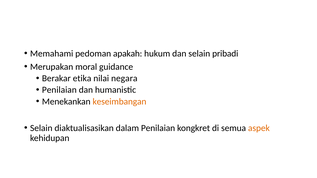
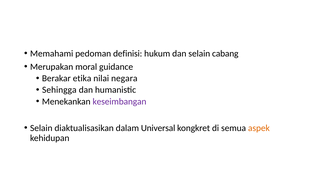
apakah: apakah -> definisi (128, 54)
pribadi: pribadi -> cabang (225, 54)
Penilaian: Penilaian -> Sehingga (59, 90)
keseimbangan colour: orange -> purple (119, 102)
dalam Penilaian: Penilaian -> Universal (158, 128)
